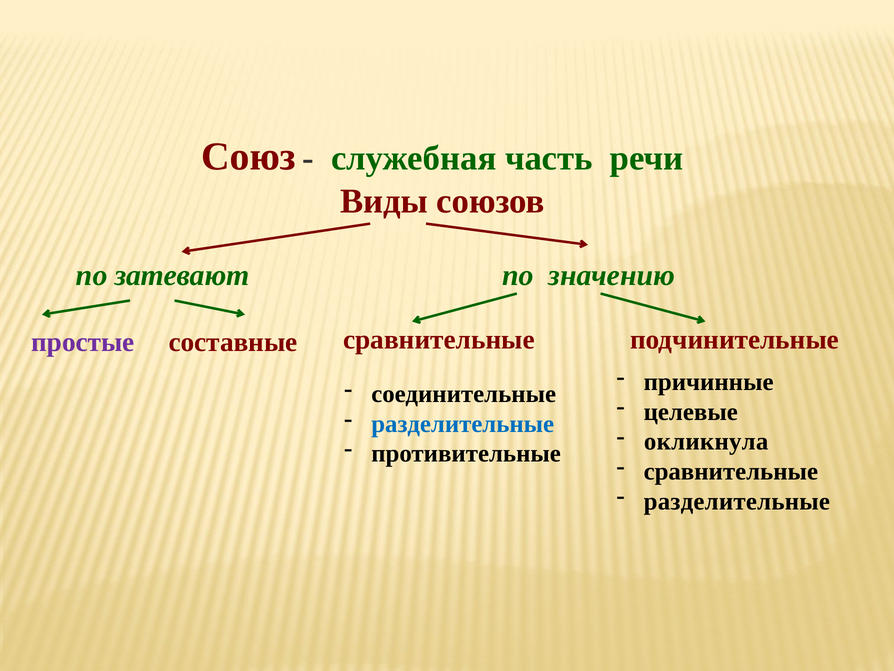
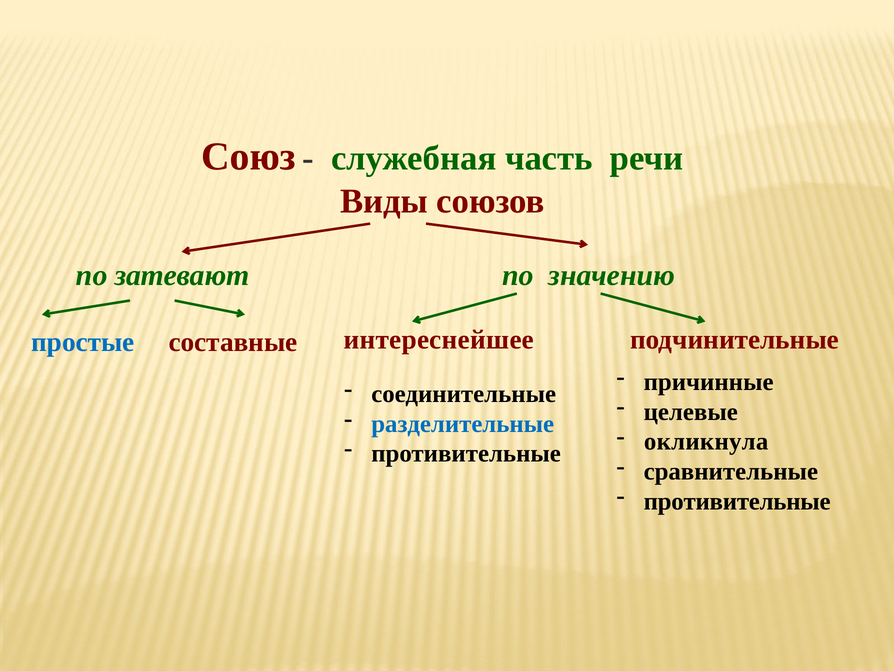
простые colour: purple -> blue (83, 342)
составные сравнительные: сравнительные -> интереснейшее (439, 339)
разделительные: разделительные -> противительные (737, 501)
